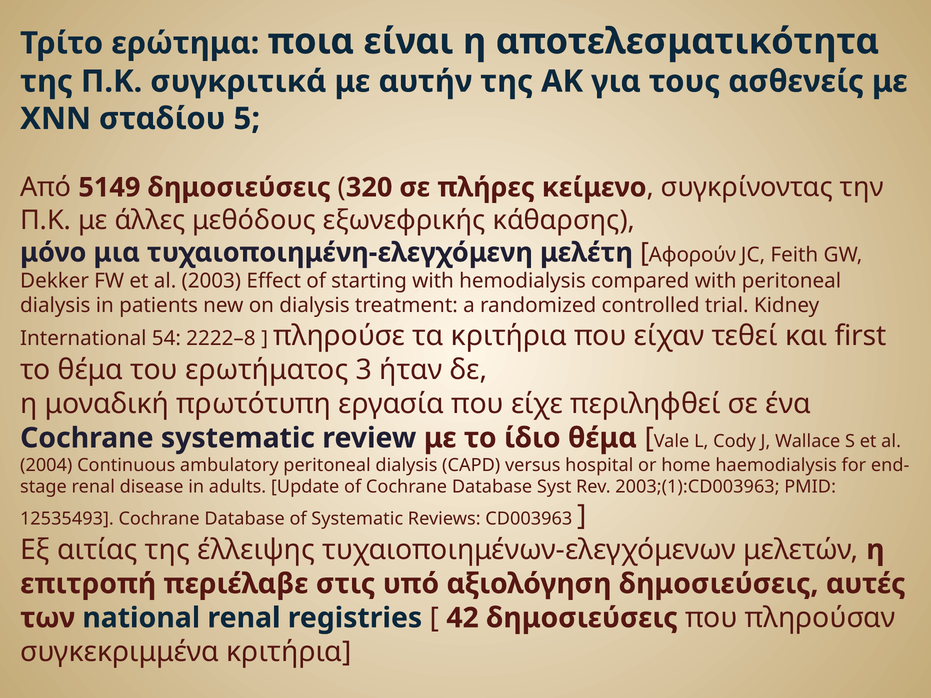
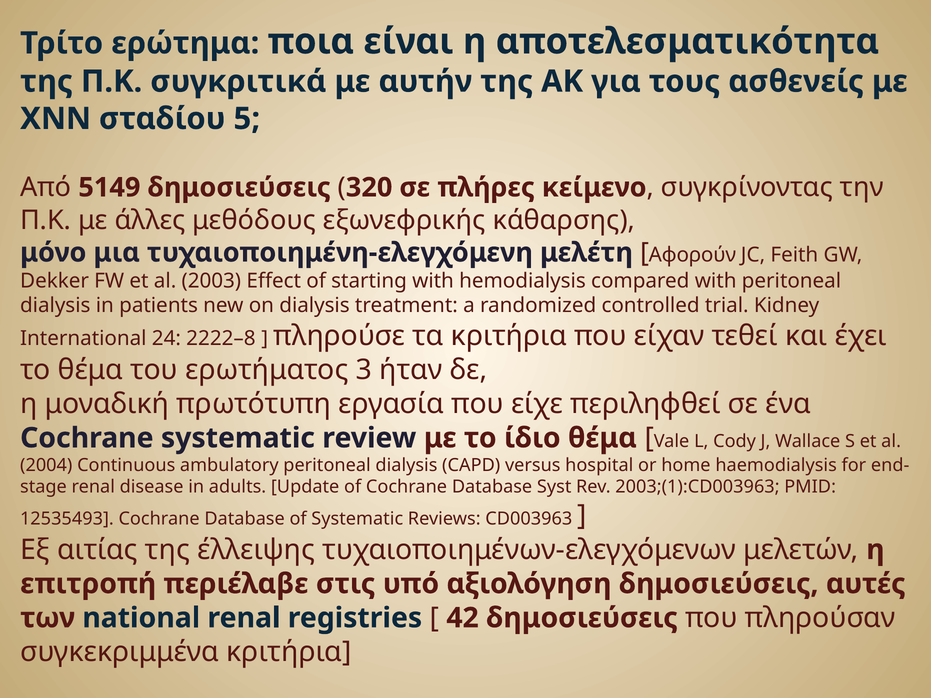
54: 54 -> 24 (166, 338)
first: first -> έχει (861, 336)
